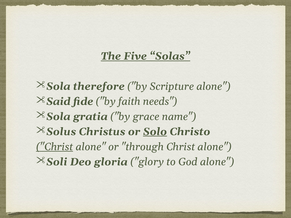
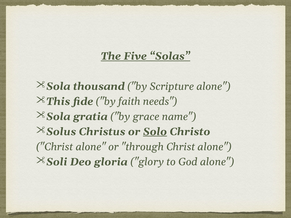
therefore: therefore -> thousand (99, 86)
Said: Said -> This (58, 102)
Christ underline: present -> none (55, 147)
